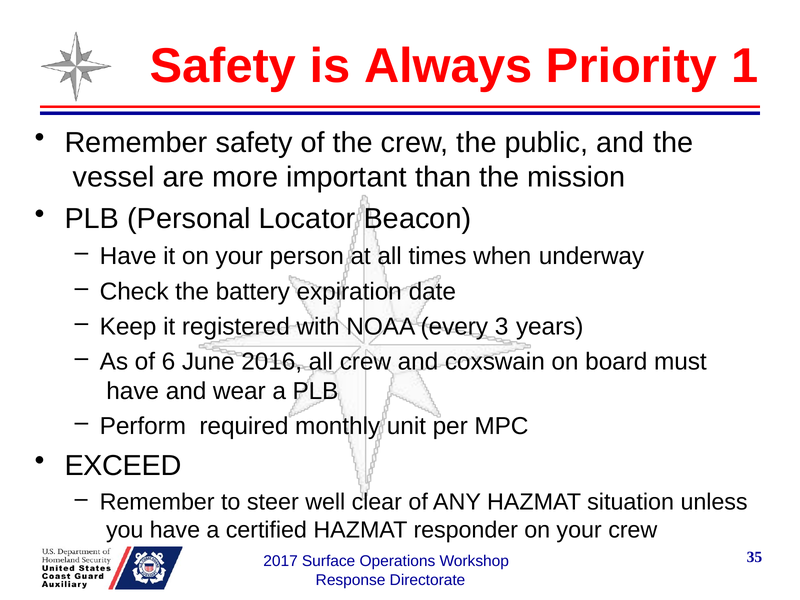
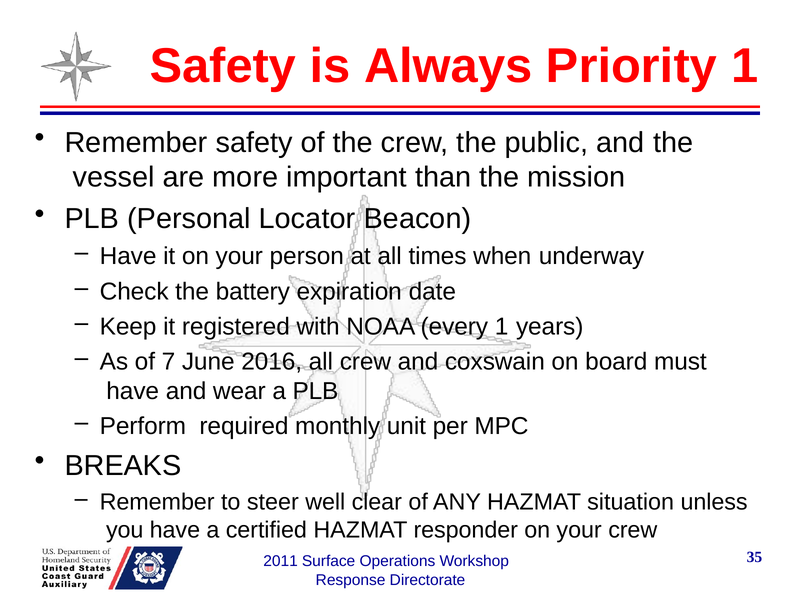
every 3: 3 -> 1 (502, 327)
6: 6 -> 7 (168, 362)
EXCEED: EXCEED -> BREAKS (123, 465)
2017: 2017 -> 2011 (281, 561)
